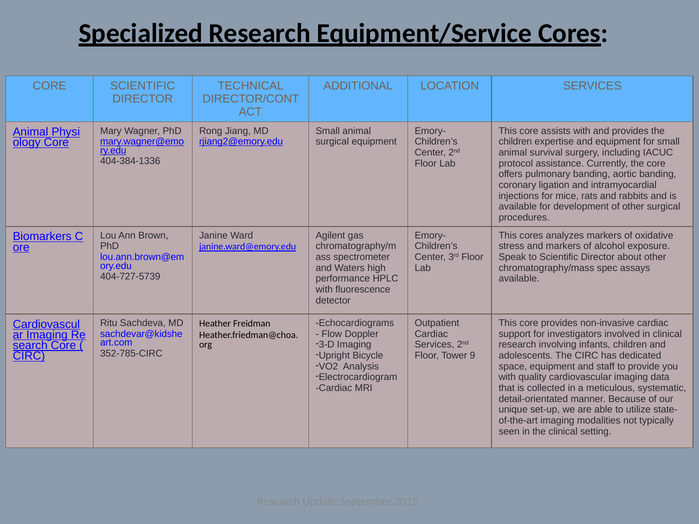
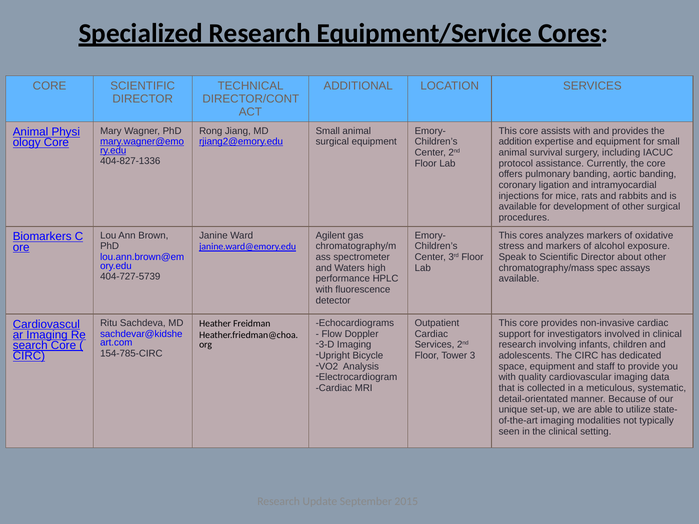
children: children -> addition (515, 142)
404-384-1336: 404-384-1336 -> 404-827-1336 (130, 161)
352-785-CIRC: 352-785-CIRC -> 154-785-CIRC (131, 354)
9: 9 -> 3 (473, 356)
